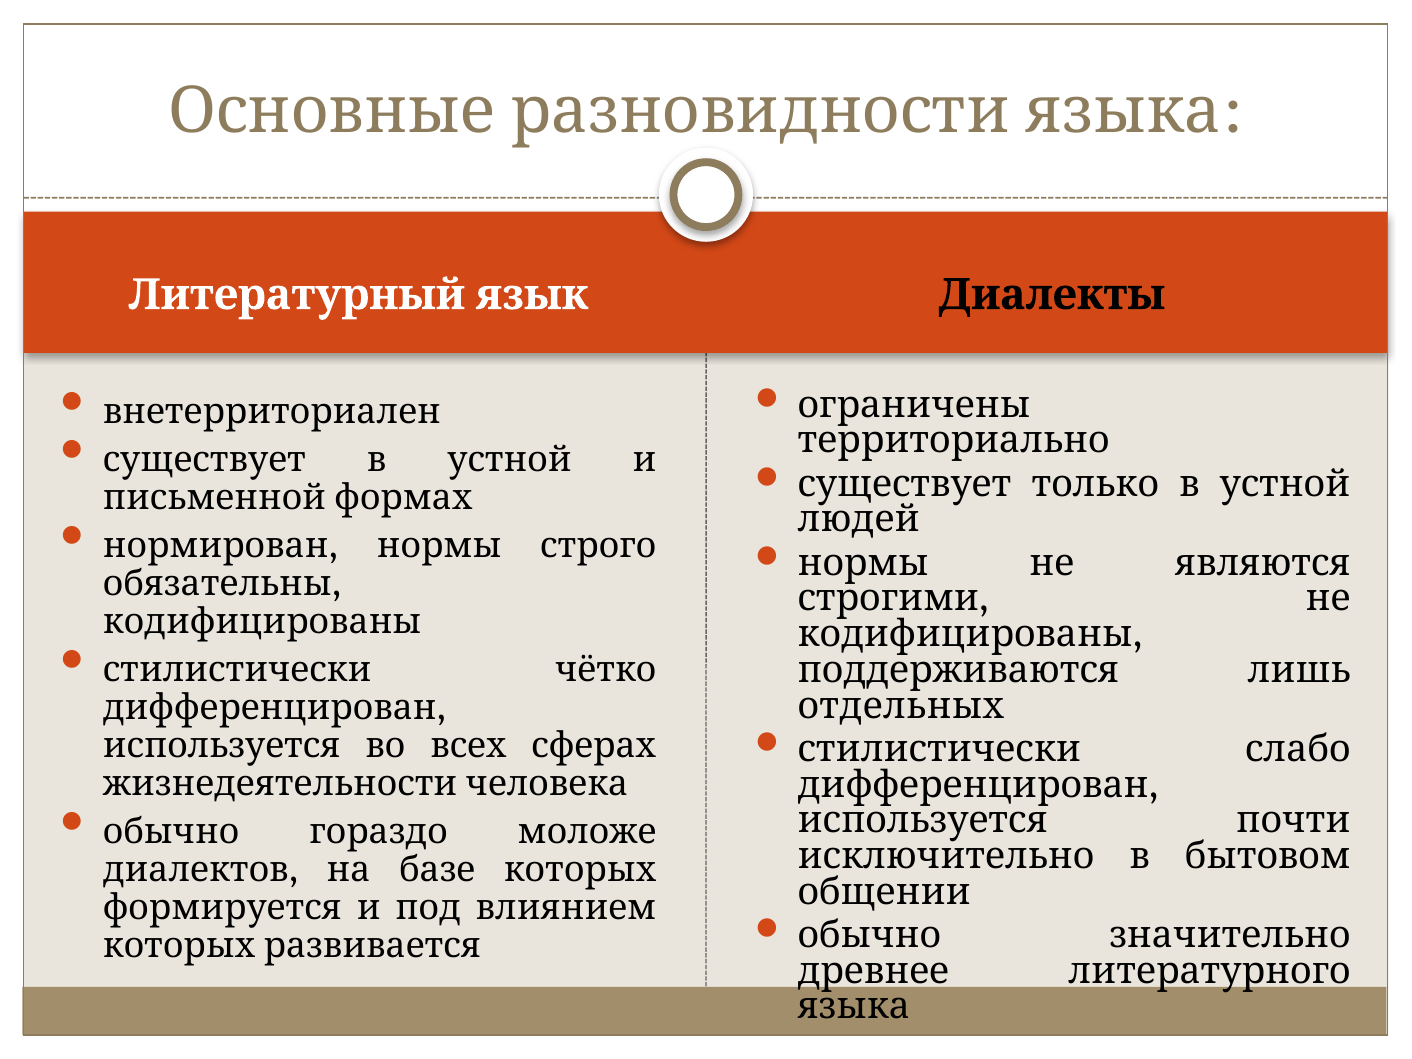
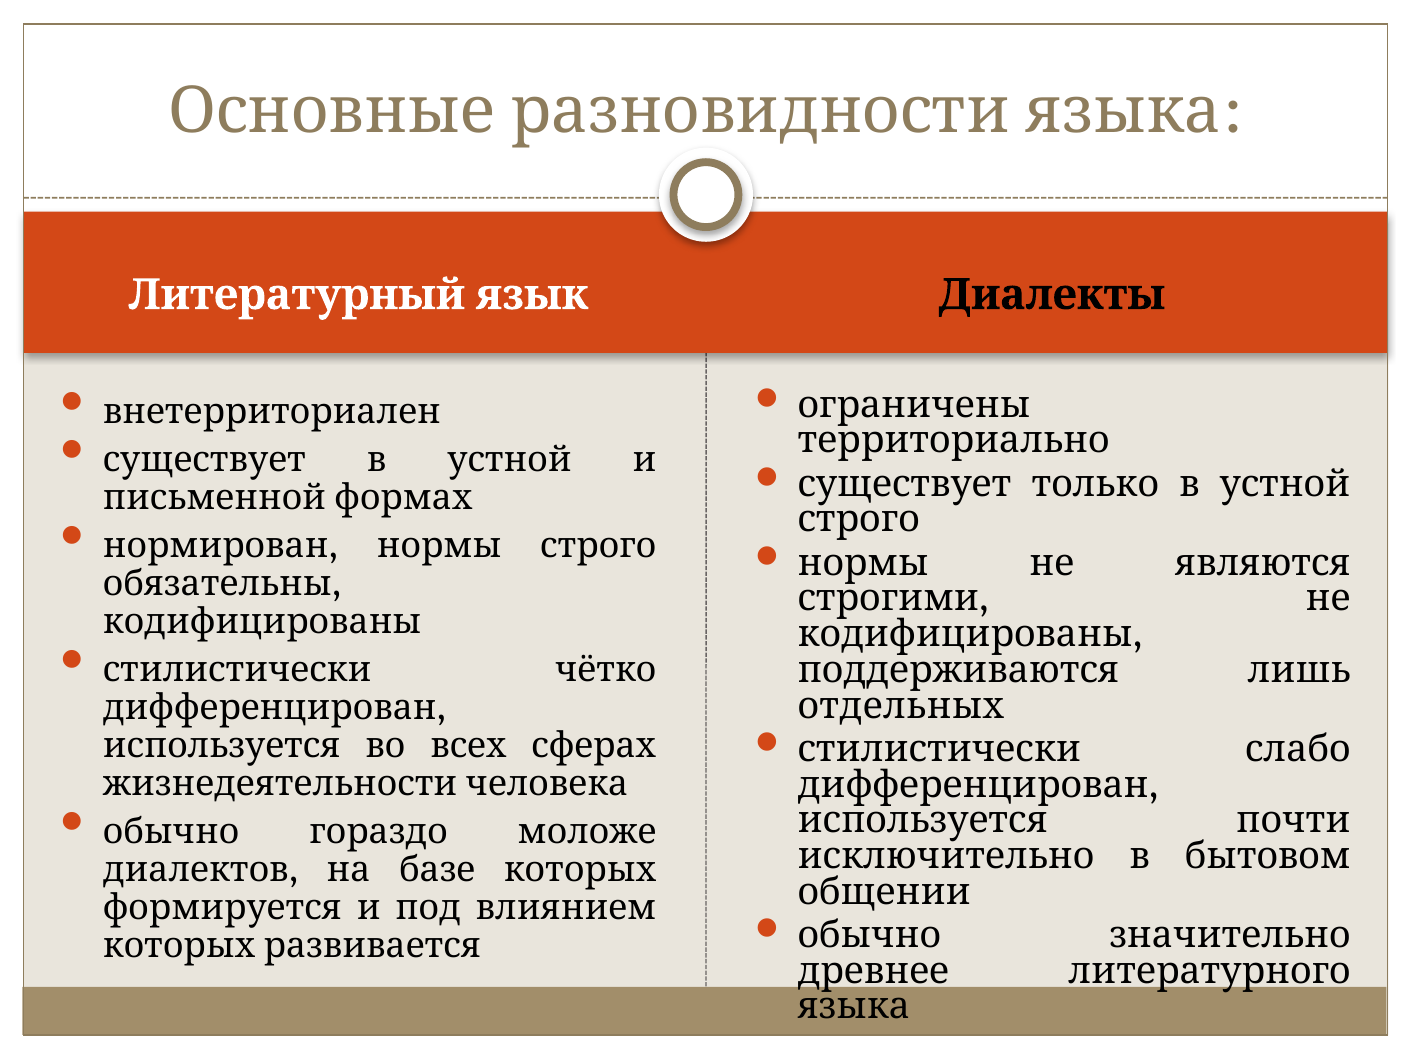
людей: людей -> строго (859, 520)
